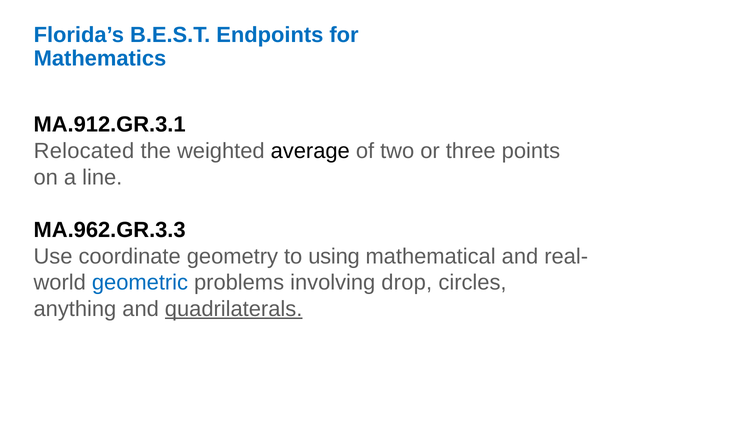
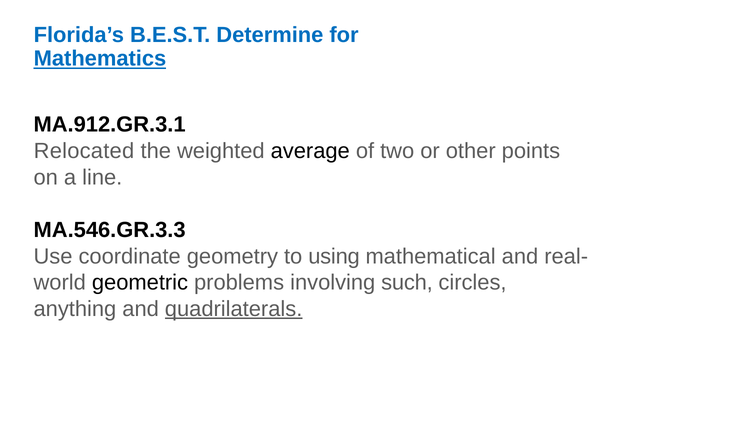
Endpoints: Endpoints -> Determine (270, 35)
Mathematics underline: none -> present (100, 59)
three: three -> other (471, 151)
MA.962.GR.3.3: MA.962.GR.3.3 -> MA.546.GR.3.3 (110, 230)
geometric colour: blue -> black (140, 283)
drop: drop -> such (407, 283)
